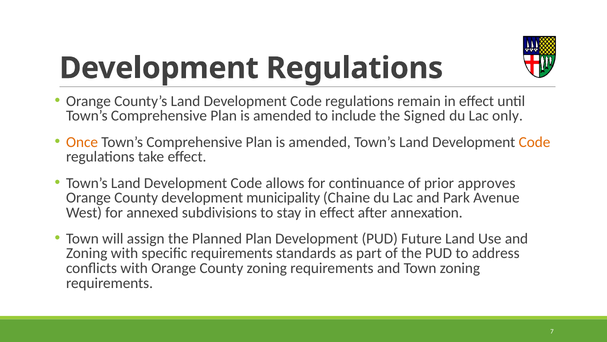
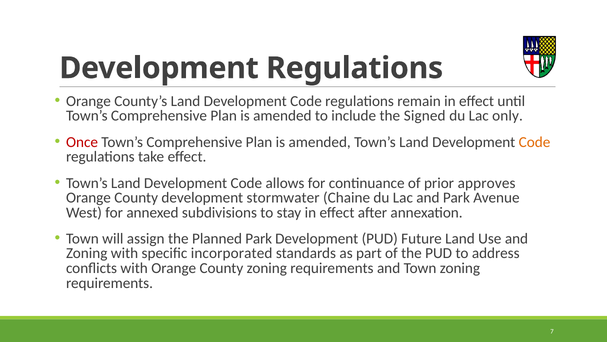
Once colour: orange -> red (82, 142)
municipality: municipality -> stormwater (283, 197)
Planned Plan: Plan -> Park (259, 238)
specific requirements: requirements -> incorporated (232, 253)
